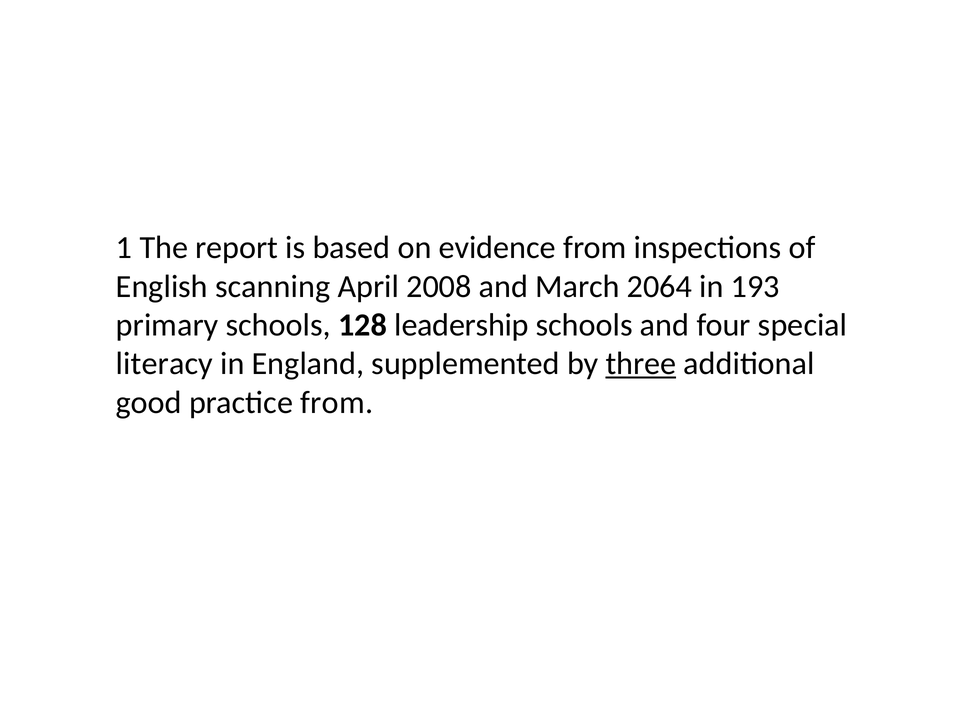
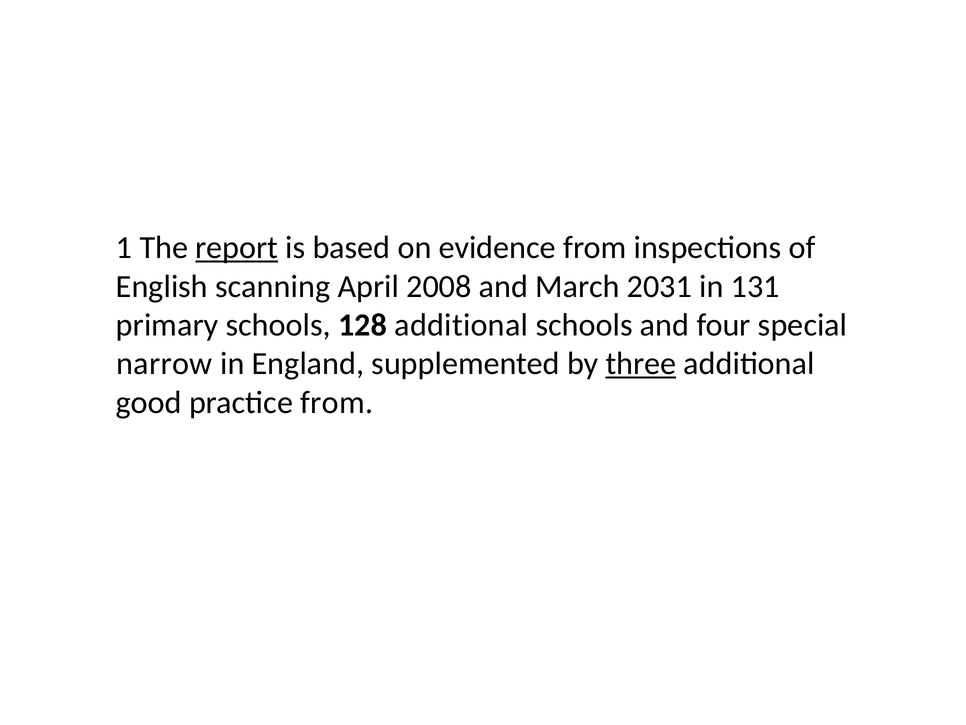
report underline: none -> present (237, 248)
2064: 2064 -> 2031 (659, 286)
193: 193 -> 131 (755, 286)
128 leadership: leadership -> additional (461, 325)
literacy: literacy -> narrow (164, 364)
